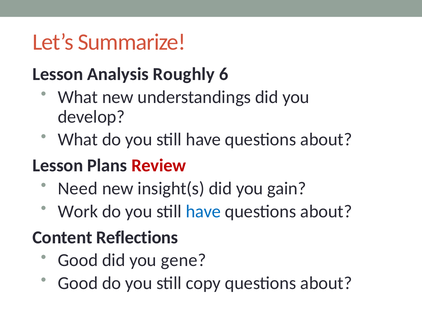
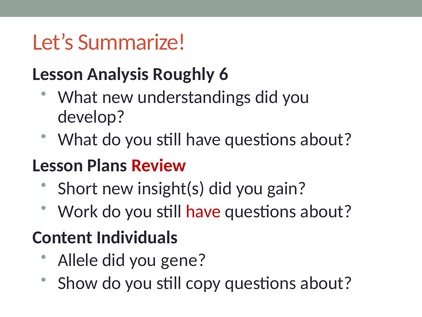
Need: Need -> Short (78, 188)
have colour: blue -> red (203, 211)
Reflections: Reflections -> Individuals (137, 237)
Good: Good -> Allele (78, 260)
Good: Good -> Show (78, 283)
